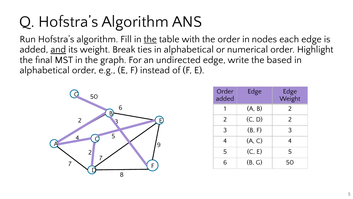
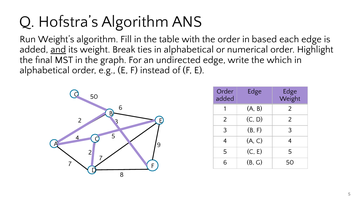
Run Hofstra’s: Hofstra’s -> Weight’s (56, 39)
the underline: present -> none (150, 39)
nodes: nodes -> based (264, 39)
based: based -> which (279, 60)
